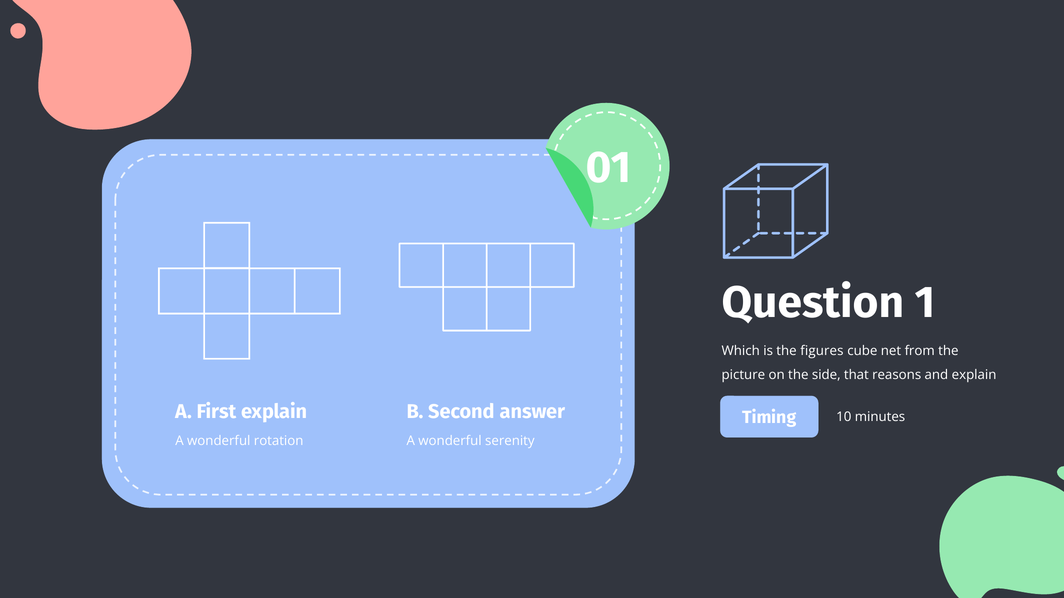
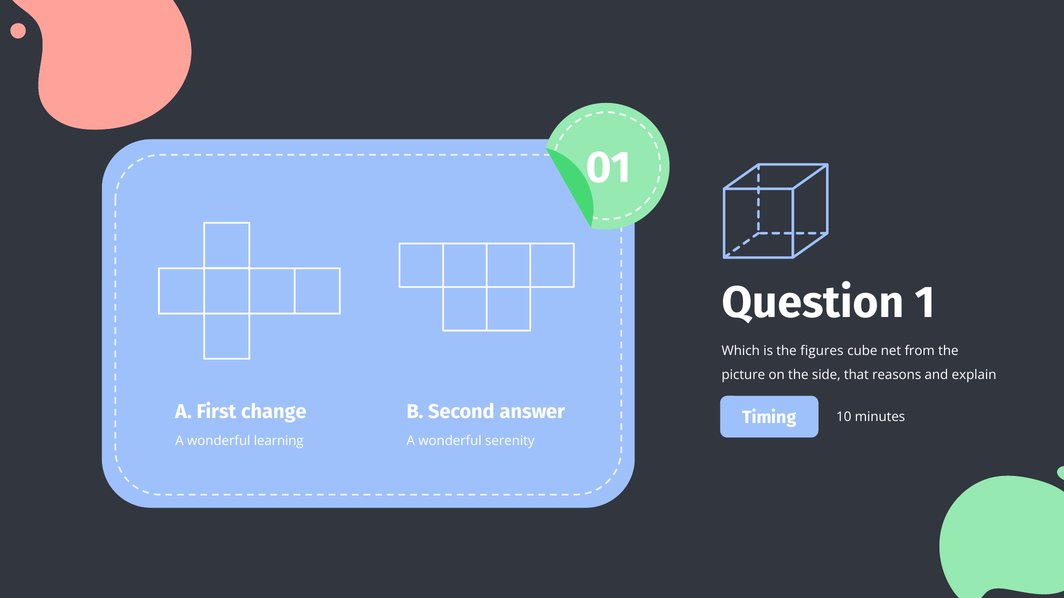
First explain: explain -> change (274, 412)
rotation: rotation -> learning (279, 441)
